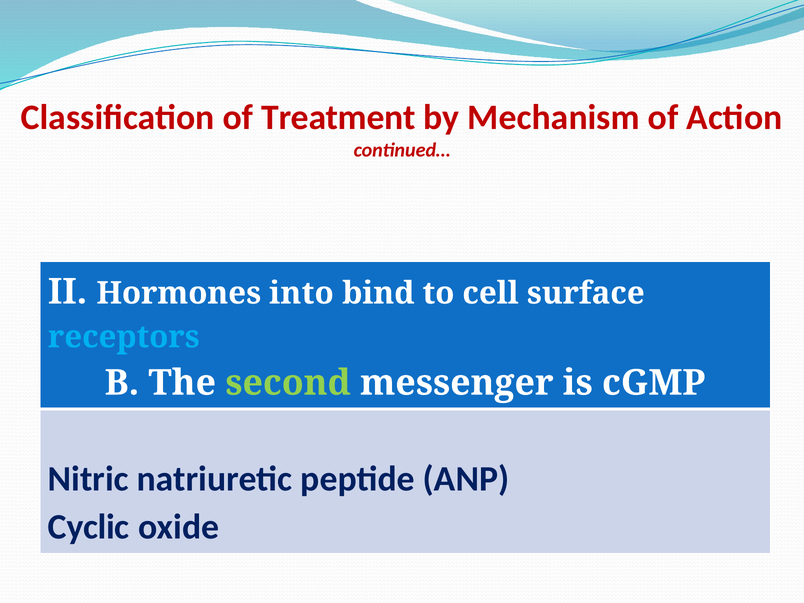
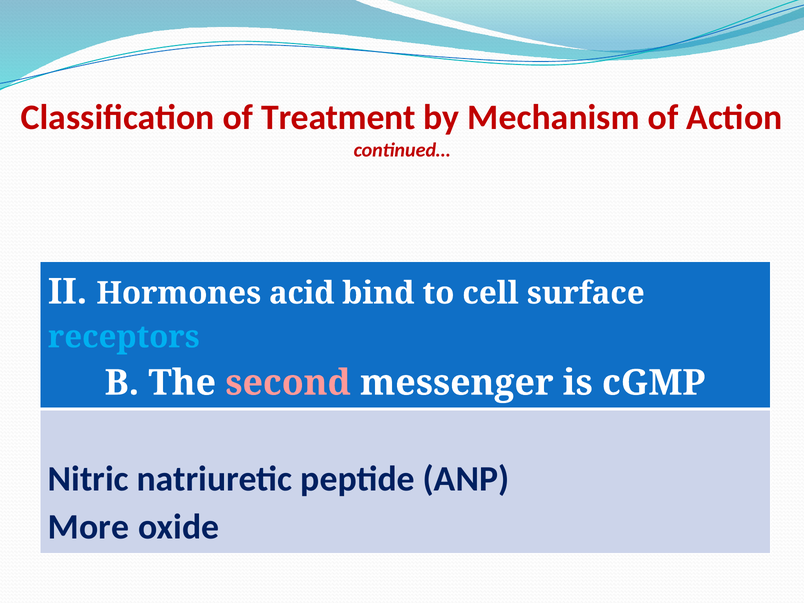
into: into -> acid (302, 293)
second colour: light green -> pink (288, 383)
Cyclic: Cyclic -> More (89, 527)
